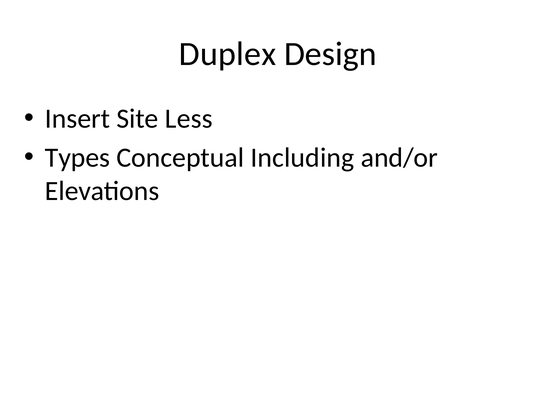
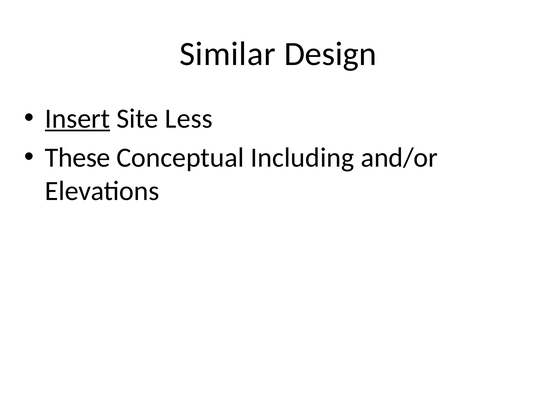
Duplex: Duplex -> Similar (227, 54)
Insert underline: none -> present (78, 119)
Types: Types -> These (78, 158)
